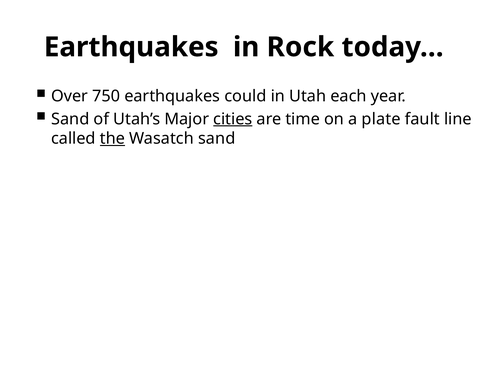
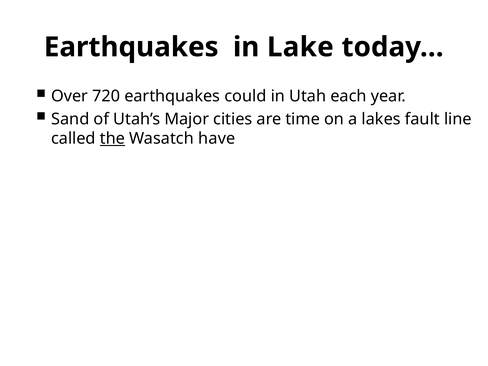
Rock: Rock -> Lake (300, 47)
750: 750 -> 720 (106, 96)
cities underline: present -> none (233, 119)
plate: plate -> lakes (381, 119)
Wasatch sand: sand -> have (217, 138)
